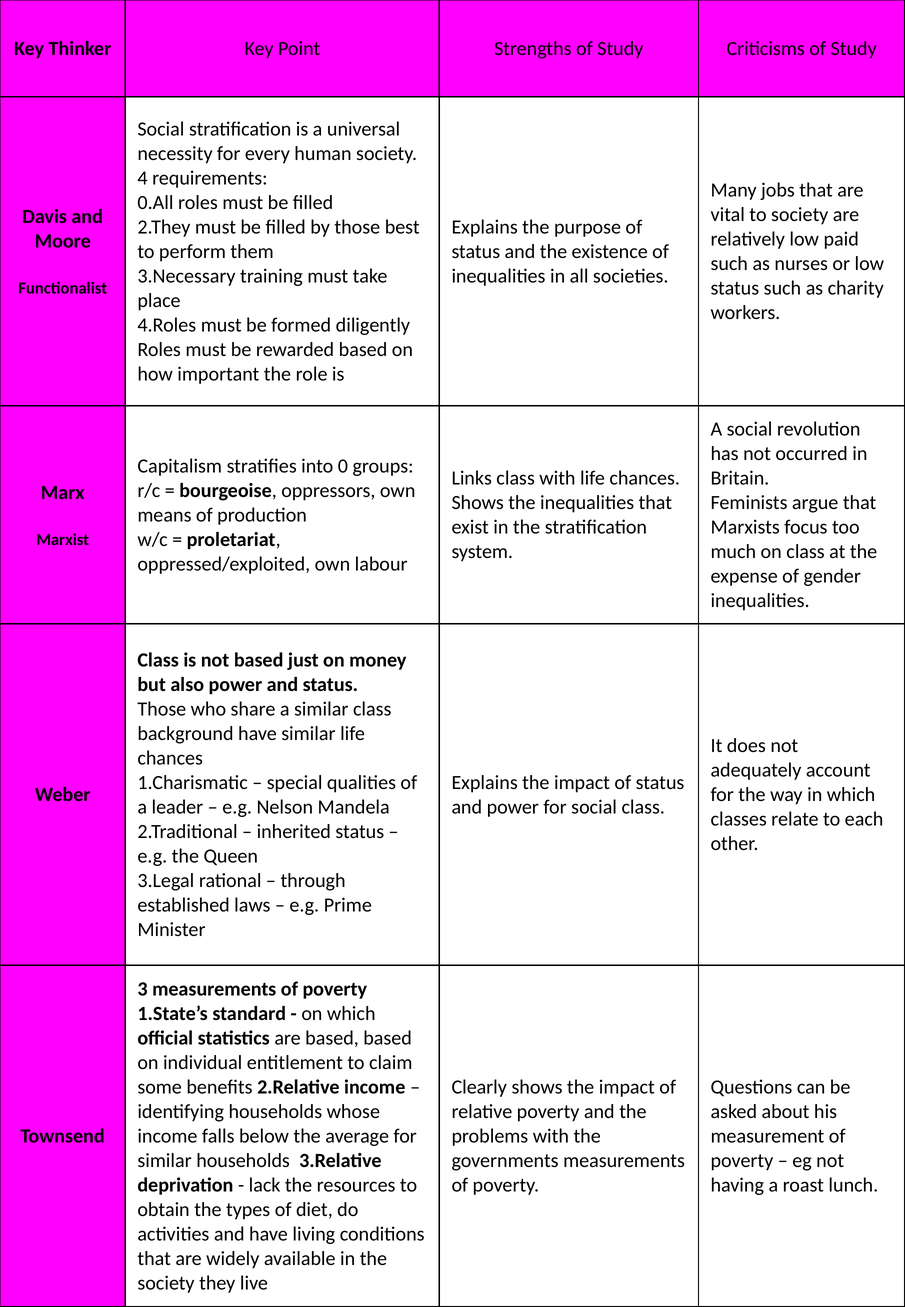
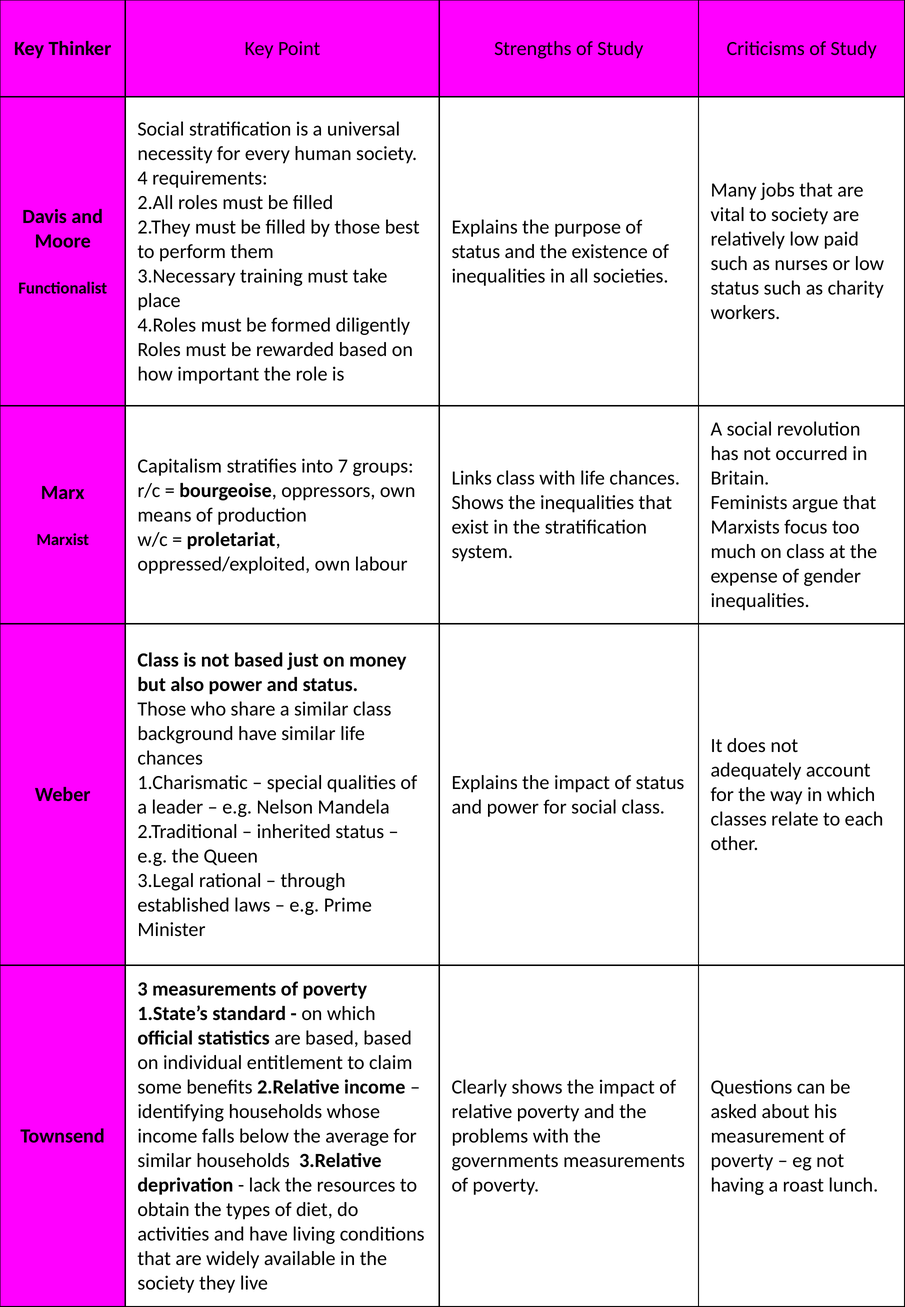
0.All: 0.All -> 2.All (156, 202)
0: 0 -> 7 (343, 466)
